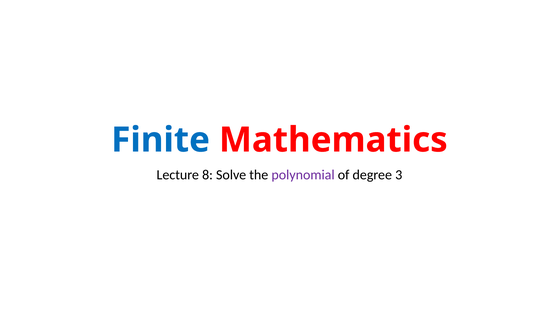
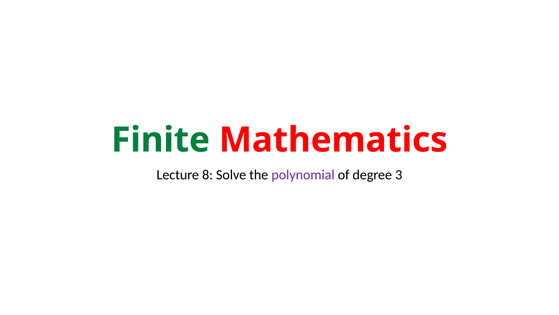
Finite colour: blue -> green (161, 140)
